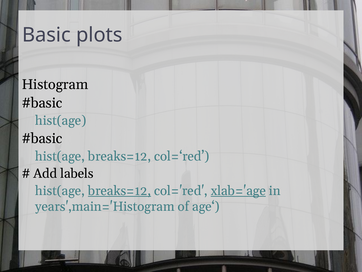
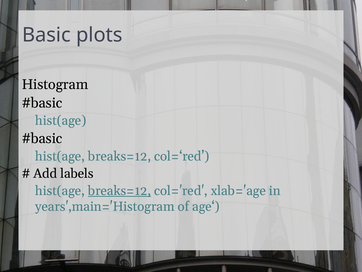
xlab='age underline: present -> none (238, 190)
